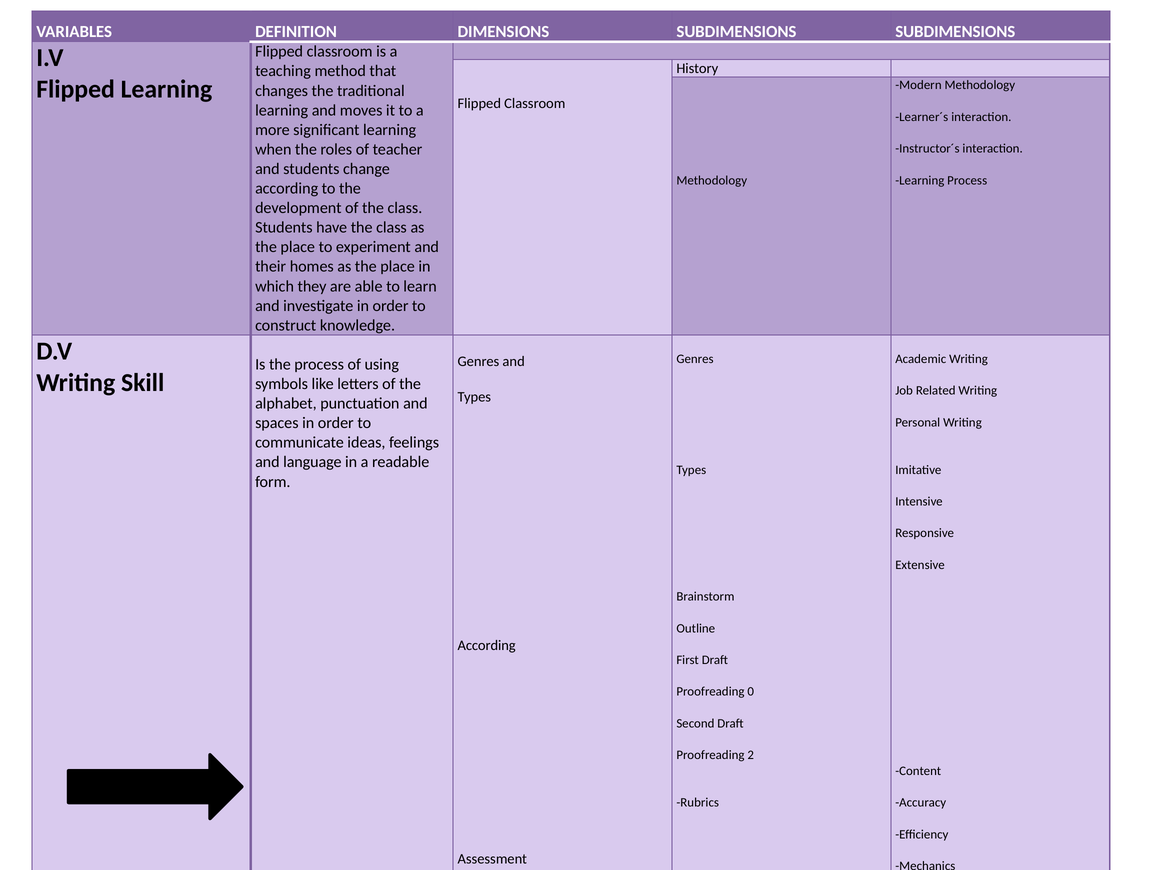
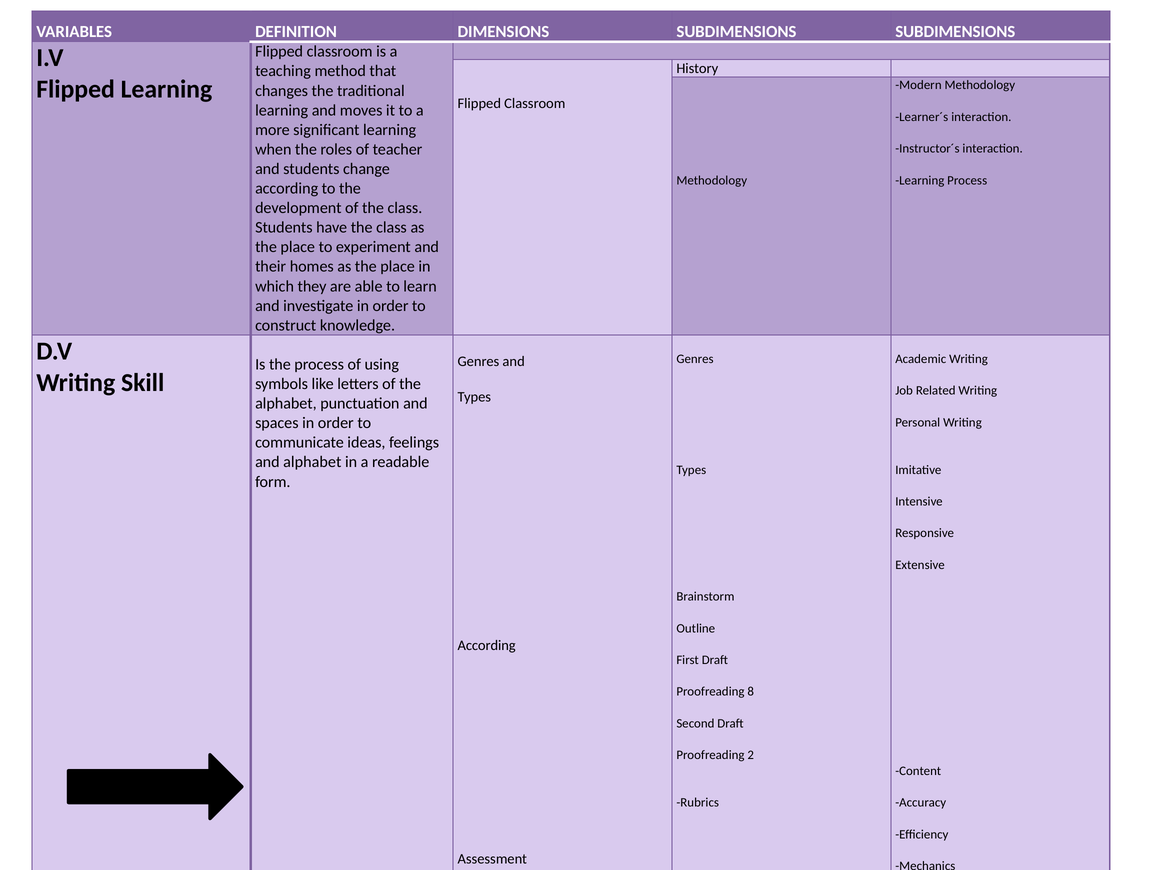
and language: language -> alphabet (312, 462)
0: 0 -> 8 (751, 692)
